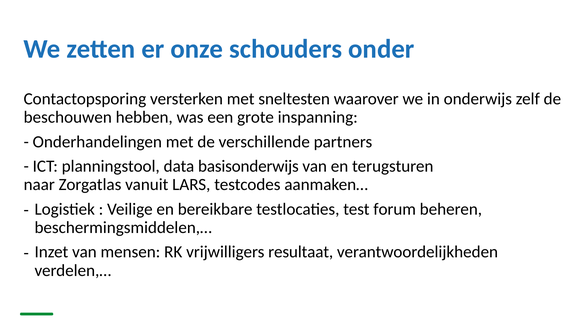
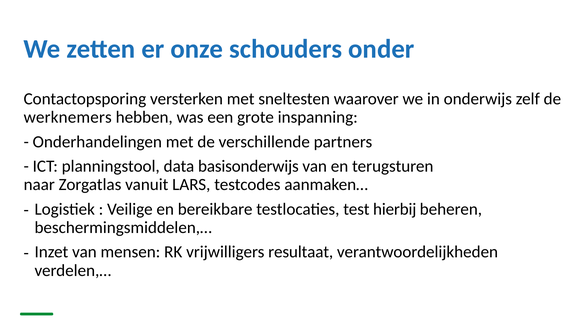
beschouwen: beschouwen -> werknemers (68, 117)
forum: forum -> hierbij (395, 210)
